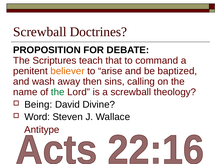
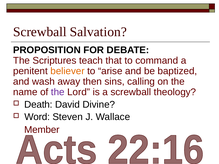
Doctrines: Doctrines -> Salvation (98, 32)
the colour: green -> purple (58, 92)
Being: Being -> Death (38, 105)
Antitype: Antitype -> Member (42, 130)
